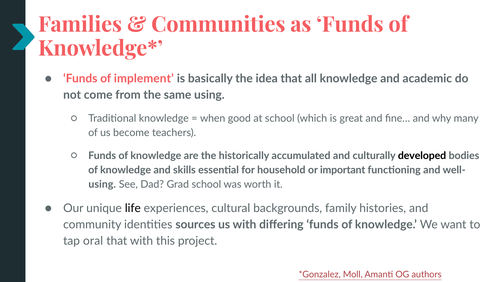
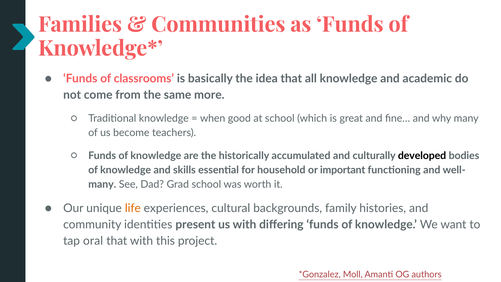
implement: implement -> classrooms (144, 79)
same using: using -> more (209, 95)
using: using -> many (102, 184)
life colour: black -> orange (133, 208)
sources: sources -> present (195, 225)
